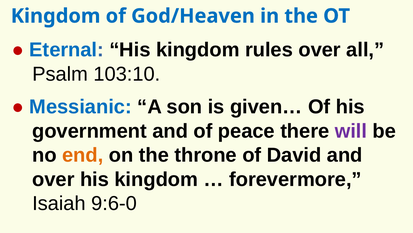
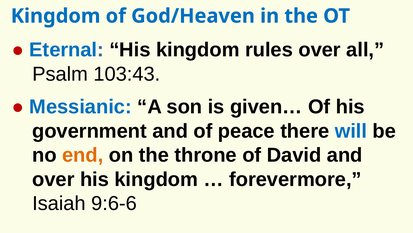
103:10: 103:10 -> 103:43 (127, 74)
will colour: purple -> blue (351, 131)
9:6-0: 9:6-0 -> 9:6-6 (114, 203)
